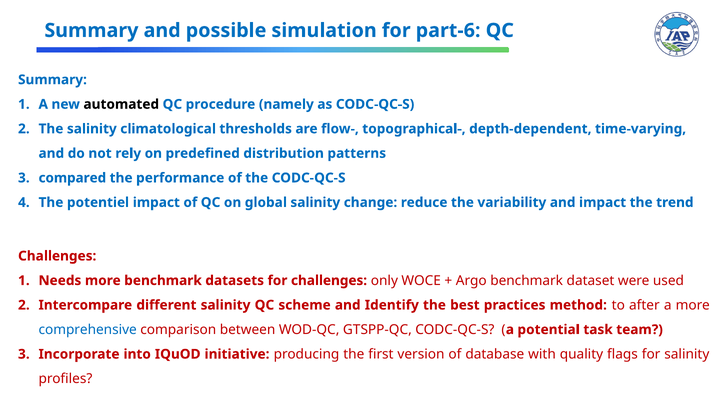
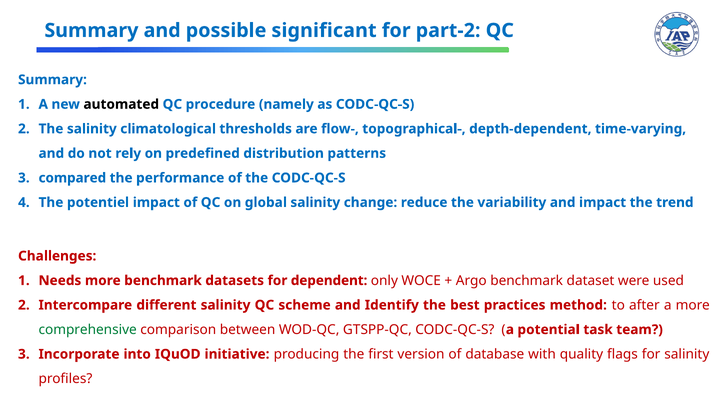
simulation: simulation -> significant (324, 31)
part-6: part-6 -> part-2 (448, 31)
for challenges: challenges -> dependent (329, 281)
comprehensive colour: blue -> green (88, 330)
